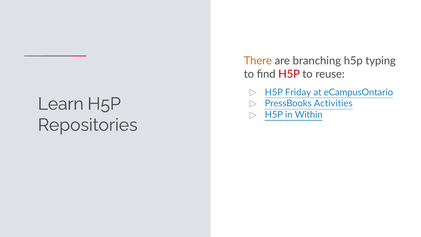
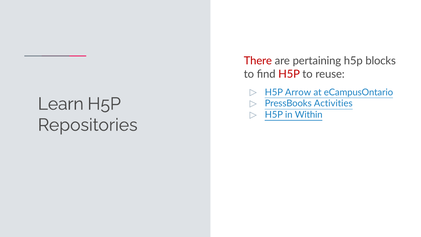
There colour: orange -> red (258, 61)
branching: branching -> pertaining (317, 61)
typing: typing -> blocks (381, 61)
Friday: Friday -> Arrow (298, 92)
